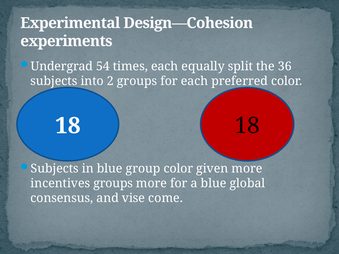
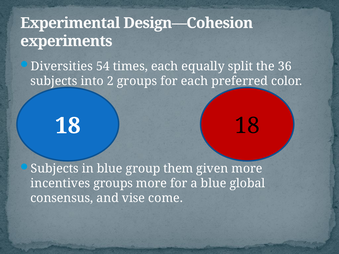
Undergrad: Undergrad -> Diversities (62, 66)
group color: color -> them (178, 169)
